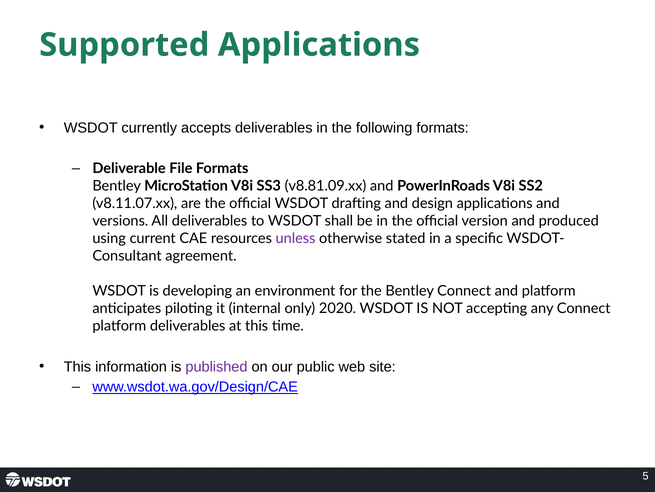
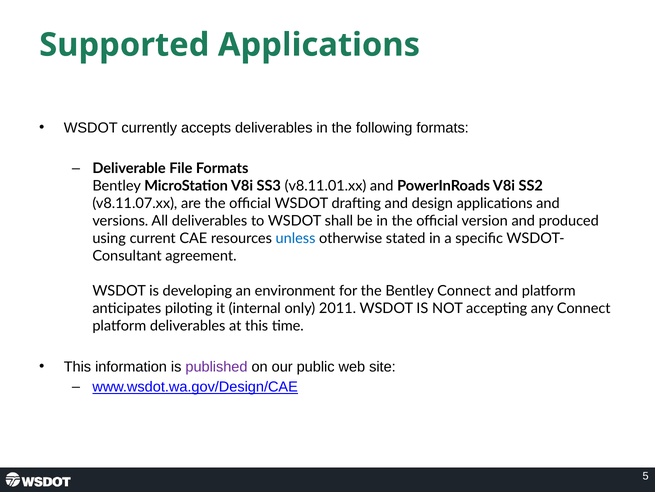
v8.81.09.xx: v8.81.09.xx -> v8.11.01.xx (326, 186)
unless colour: purple -> blue (296, 238)
2020: 2020 -> 2011 (338, 308)
